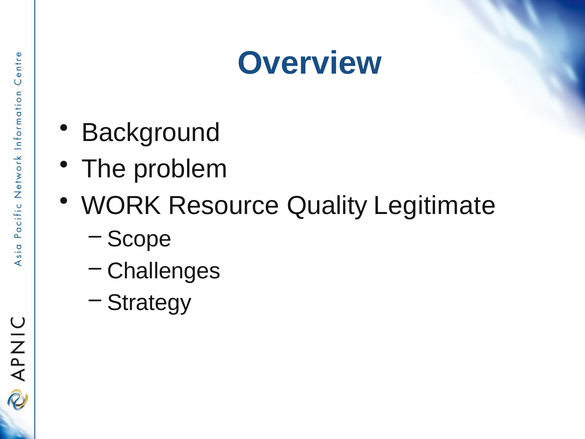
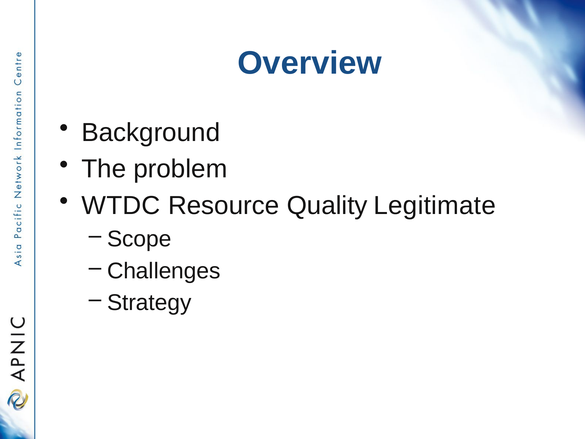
WORK: WORK -> WTDC (121, 205)
